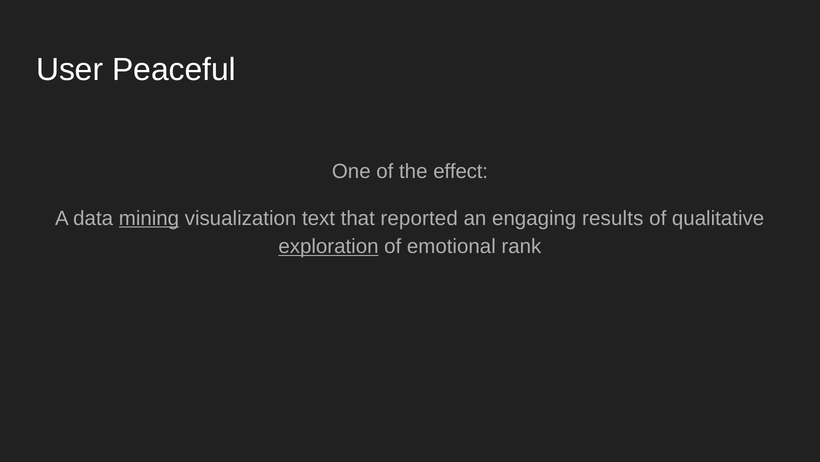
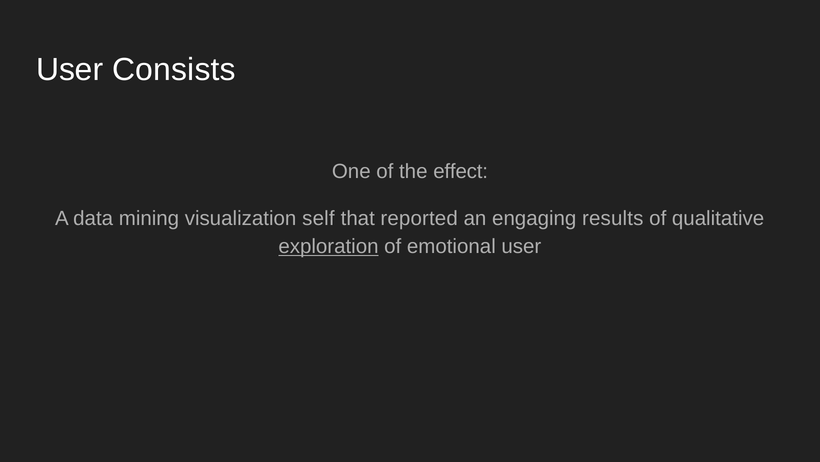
Peaceful: Peaceful -> Consists (174, 69)
mining underline: present -> none (149, 218)
text: text -> self (318, 218)
emotional rank: rank -> user (521, 246)
